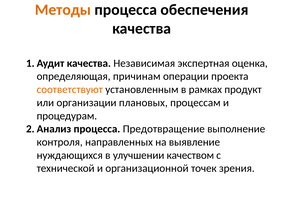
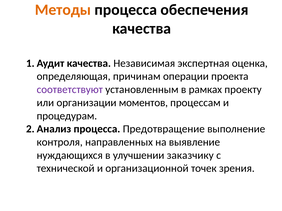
соответствуют colour: orange -> purple (70, 90)
продукт: продукт -> проекту (243, 90)
плановых: плановых -> моментов (143, 103)
качеством: качеством -> заказчику (190, 156)
